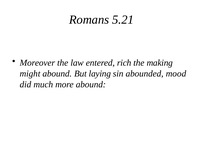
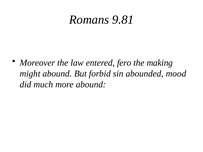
5.21: 5.21 -> 9.81 (123, 20)
rich: rich -> fero (124, 63)
laying: laying -> forbid (100, 74)
